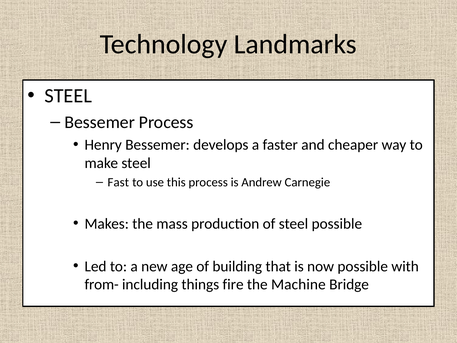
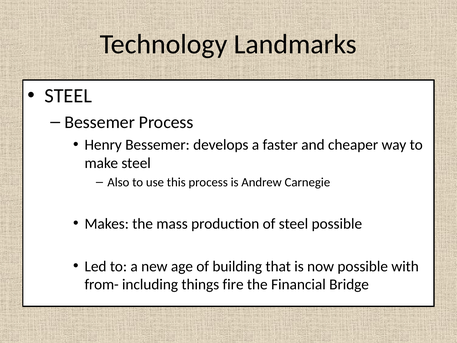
Fast: Fast -> Also (118, 182)
Machine: Machine -> Financial (298, 284)
